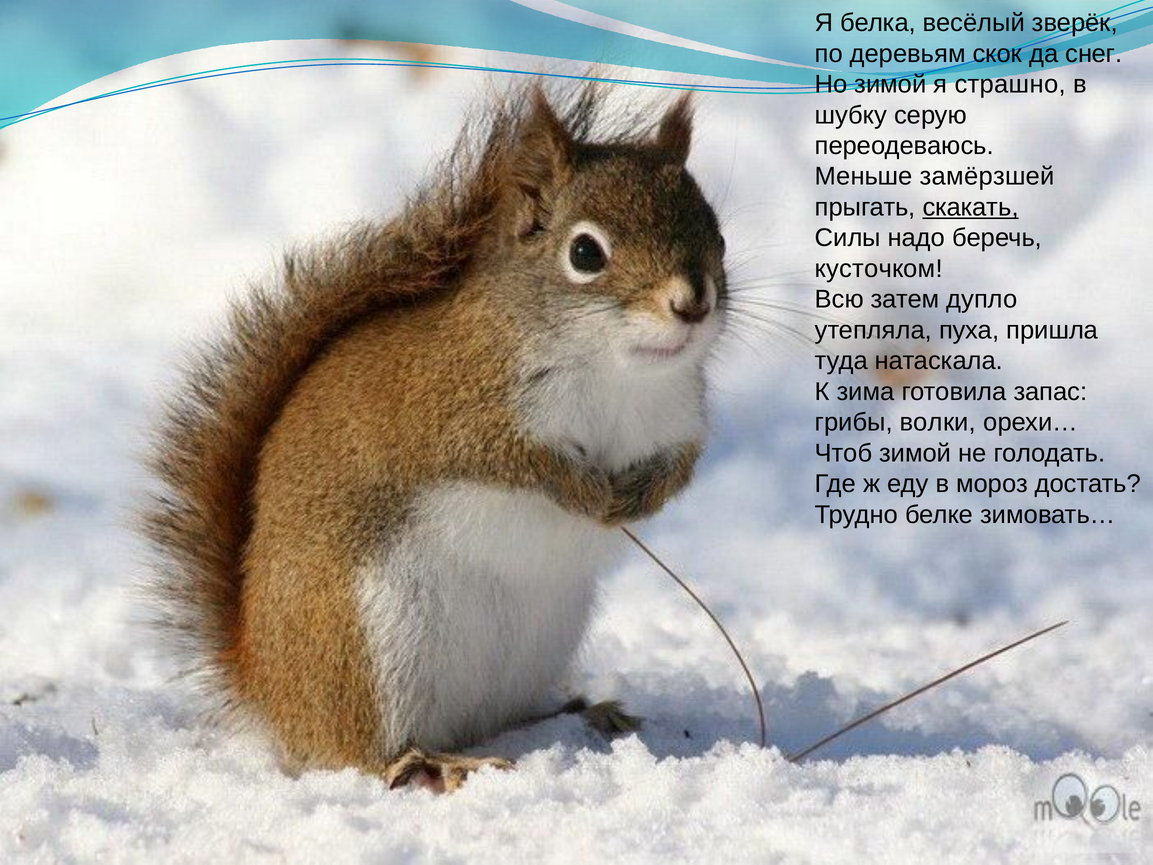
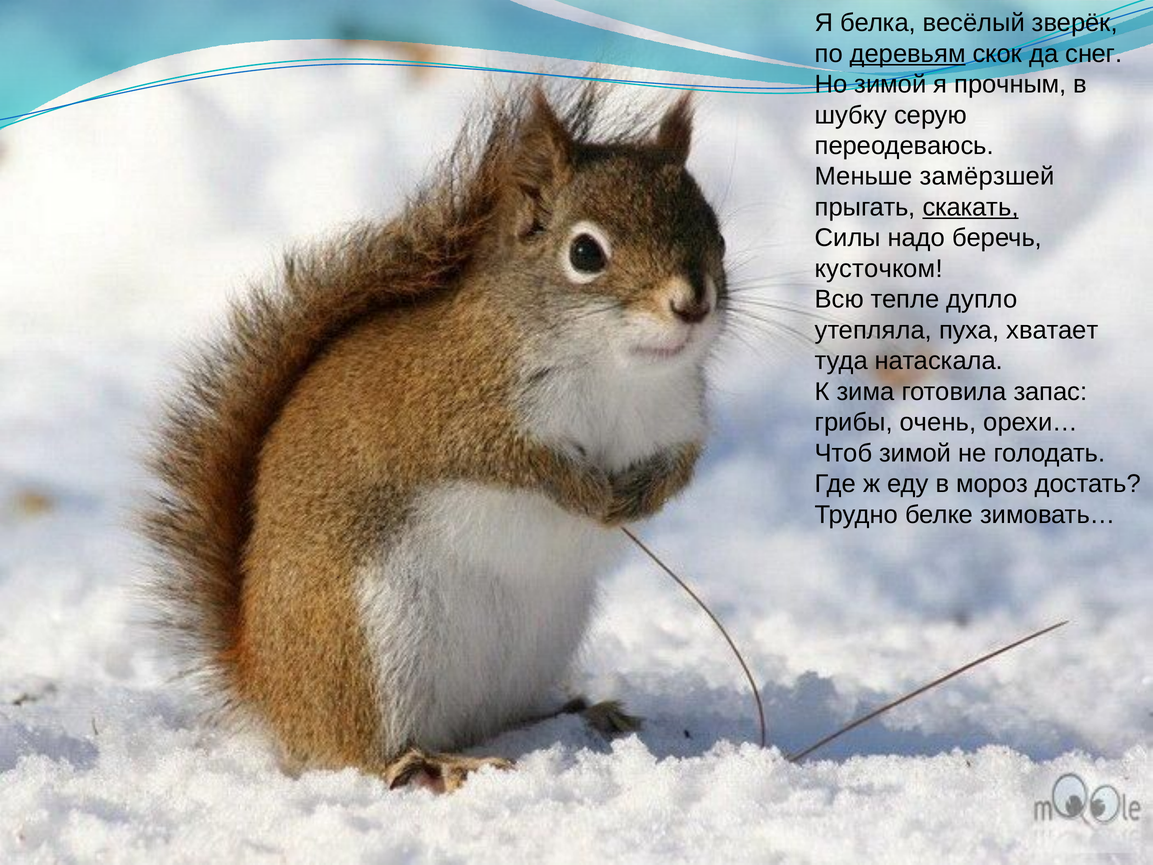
деревьям underline: none -> present (908, 54)
страшно: страшно -> прочным (1010, 84)
затем: затем -> тепле (905, 299)
пришла: пришла -> хватает (1052, 330)
волки: волки -> очень (938, 422)
